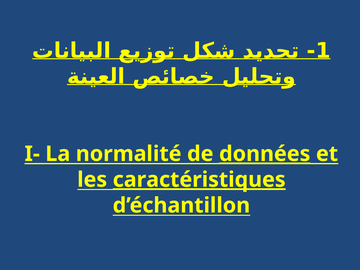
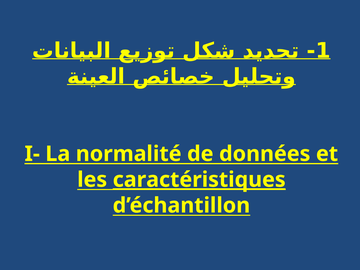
données underline: present -> none (265, 154)
